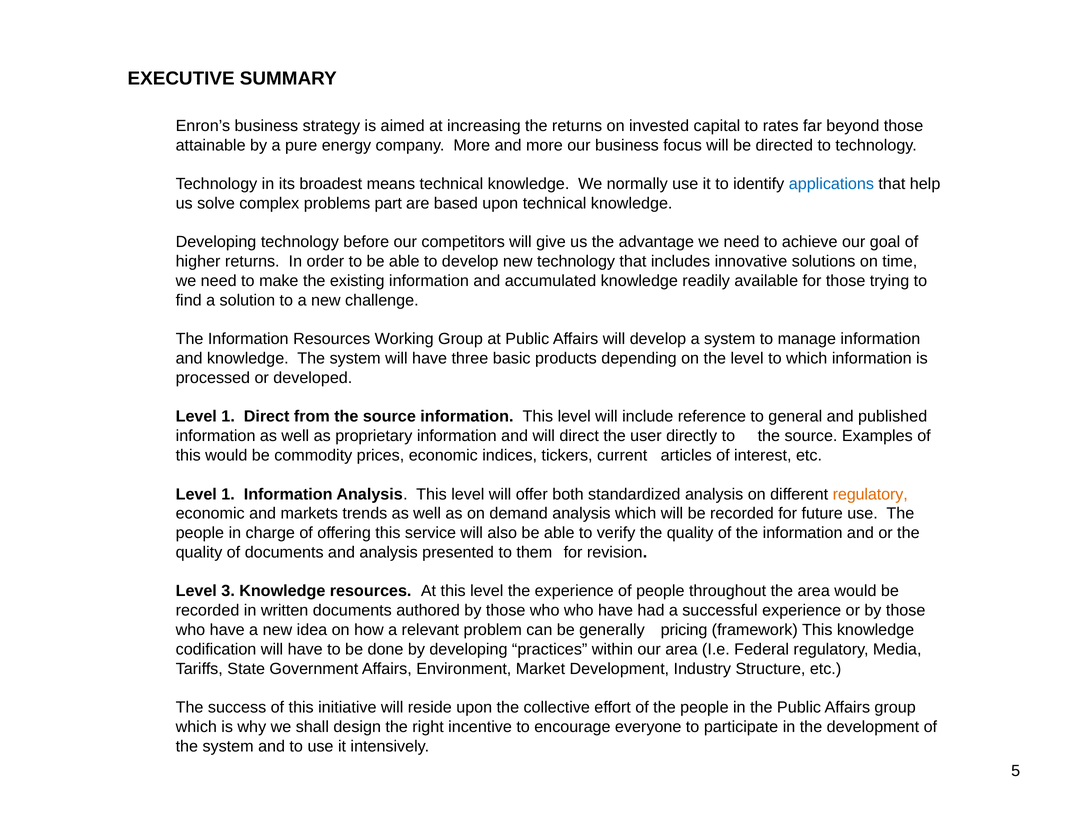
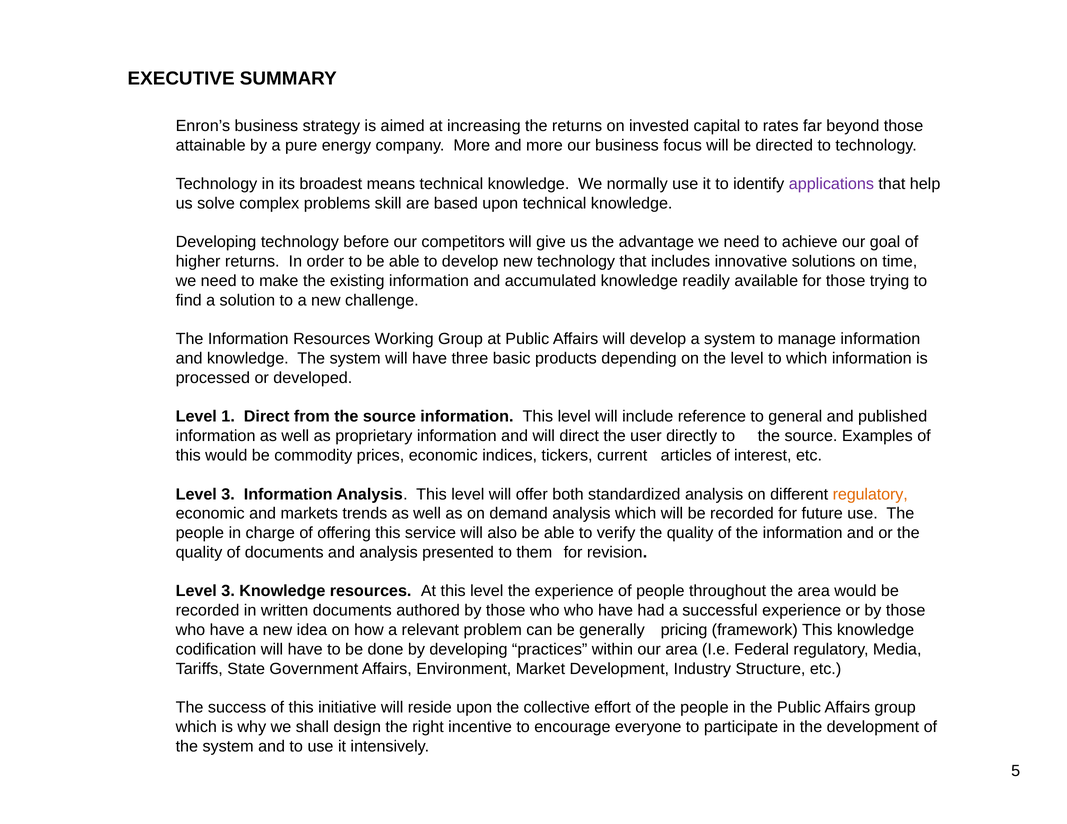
applications colour: blue -> purple (831, 184)
part: part -> skill (388, 203)
1: 1 -> 3 (228, 494)
